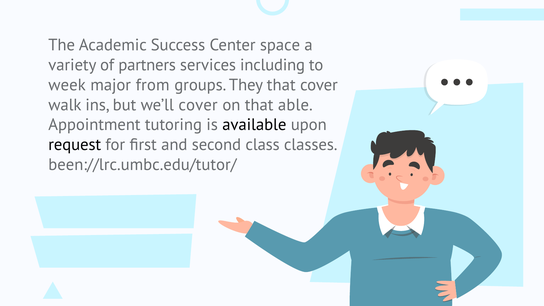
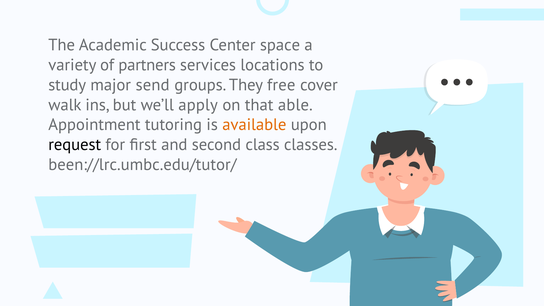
including: including -> locations (272, 65)
week: week -> study (67, 85)
from: from -> send (153, 85)
They that: that -> free (281, 85)
we’ll cover: cover -> apply (198, 105)
available colour: black -> orange (254, 125)
